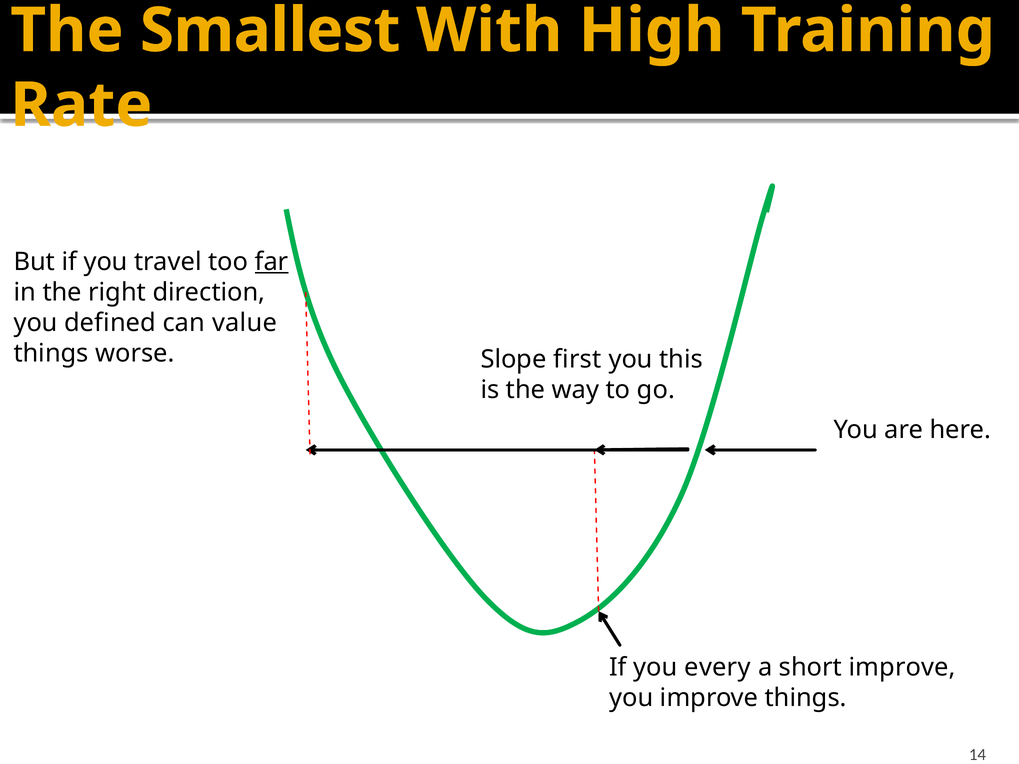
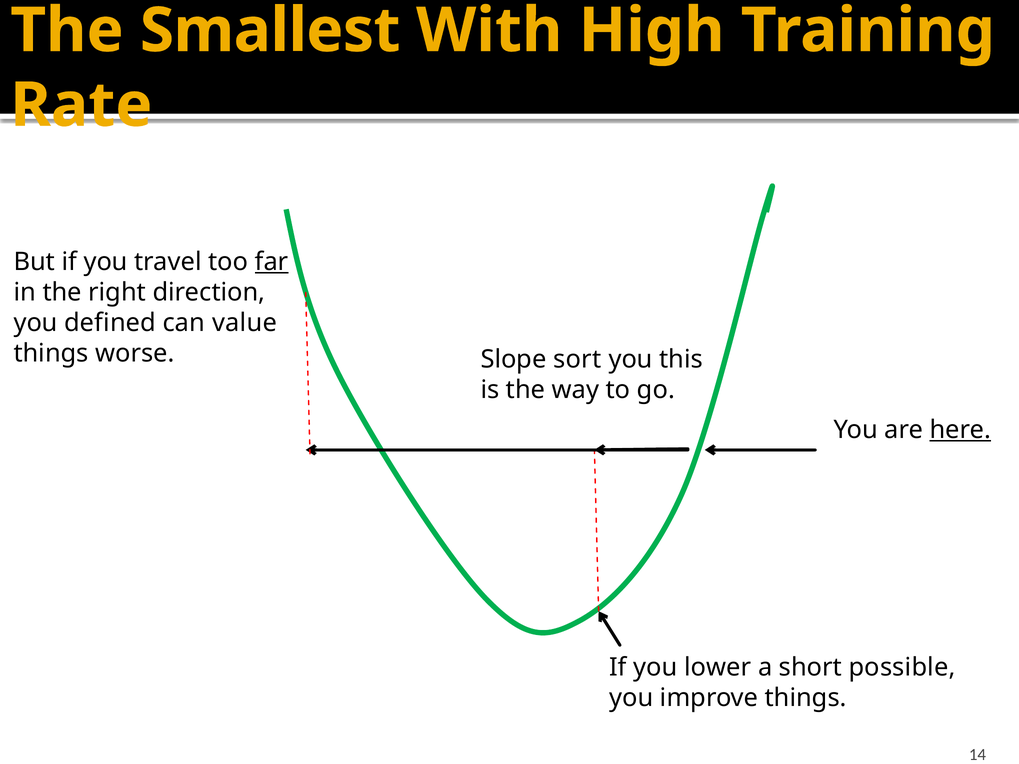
first: first -> sort (577, 360)
here underline: none -> present (960, 430)
every: every -> lower (718, 667)
short improve: improve -> possible (902, 667)
